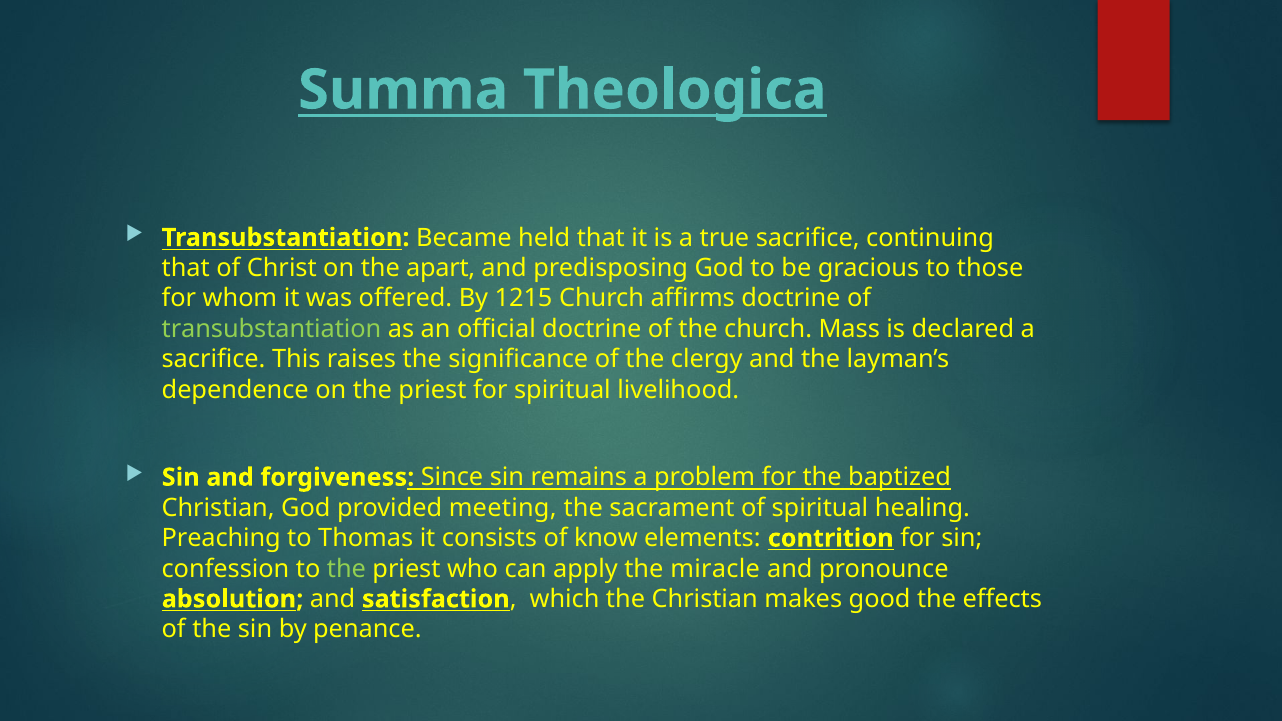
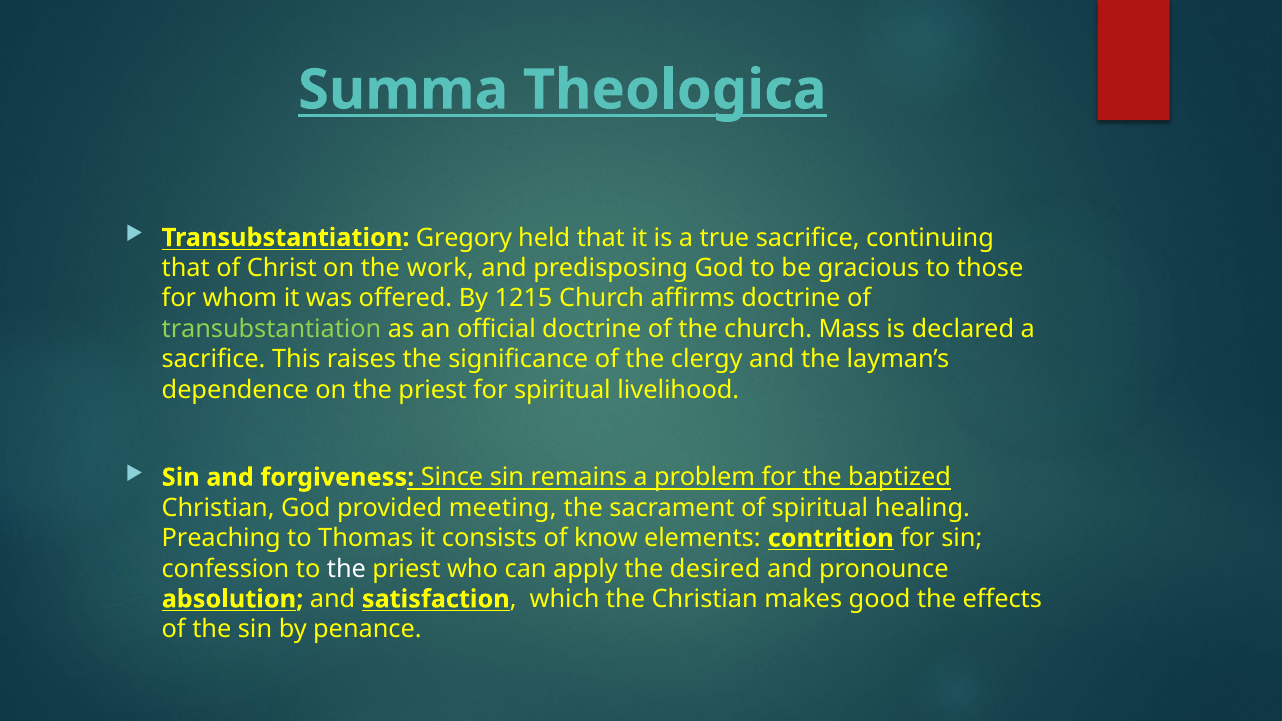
Became: Became -> Gregory (464, 238)
apart: apart -> work (440, 268)
the colour: light green -> white (346, 569)
miracle: miracle -> desired (715, 569)
